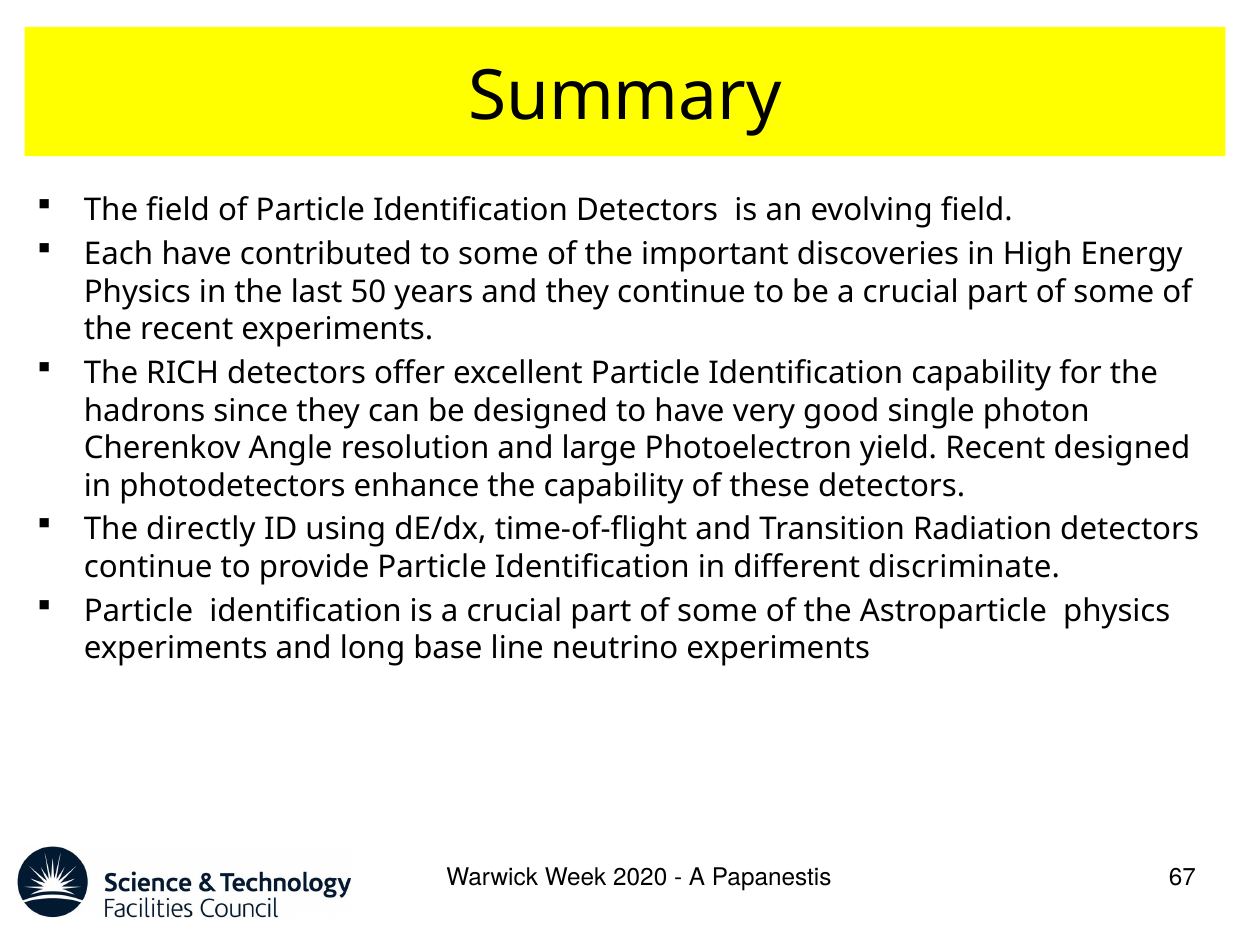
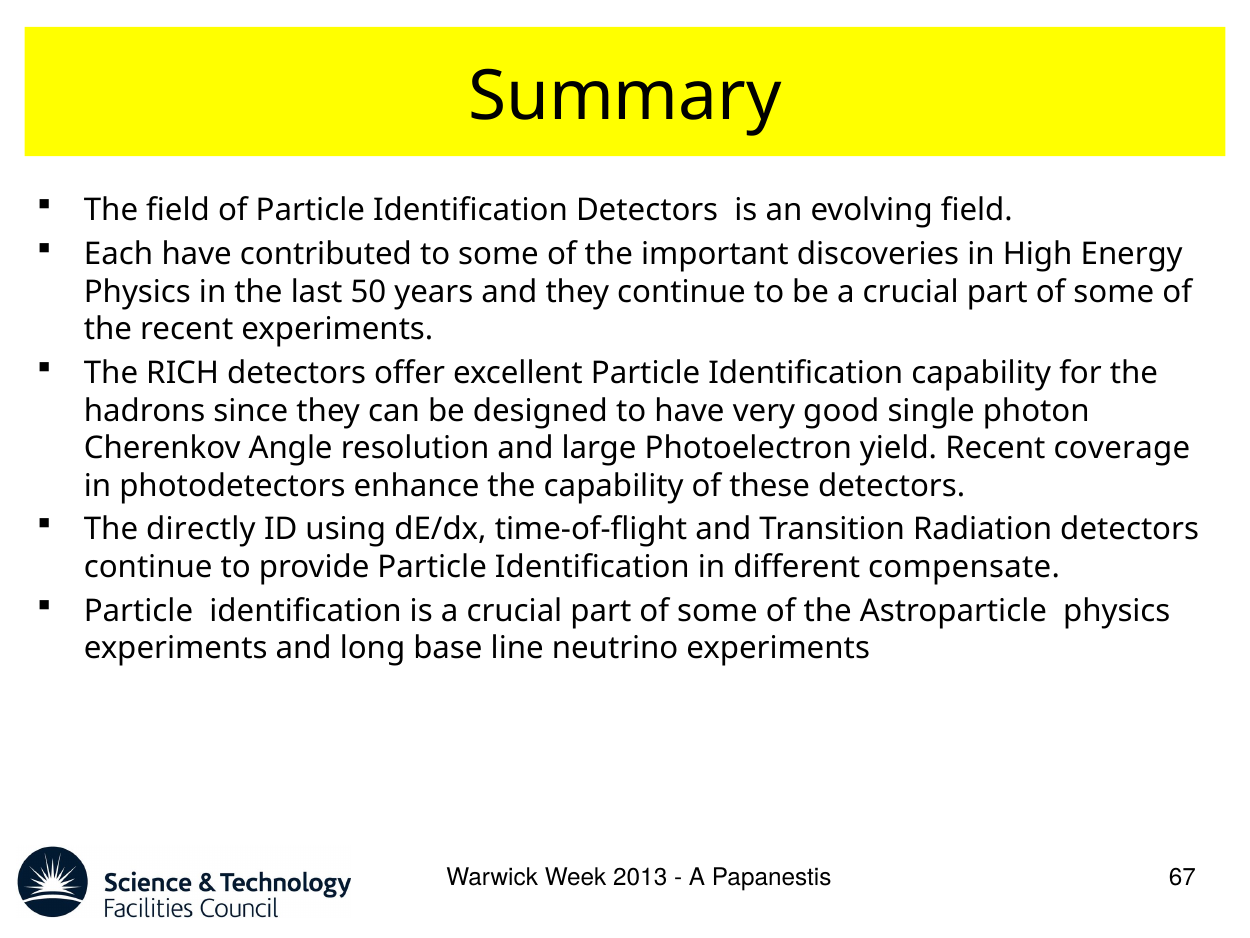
Recent designed: designed -> coverage (1122, 448)
discriminate: discriminate -> compensate (964, 567)
2020: 2020 -> 2013 (640, 877)
